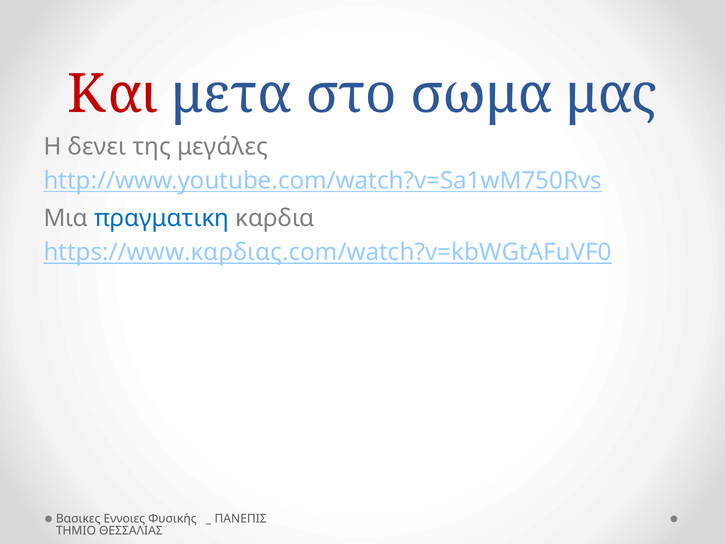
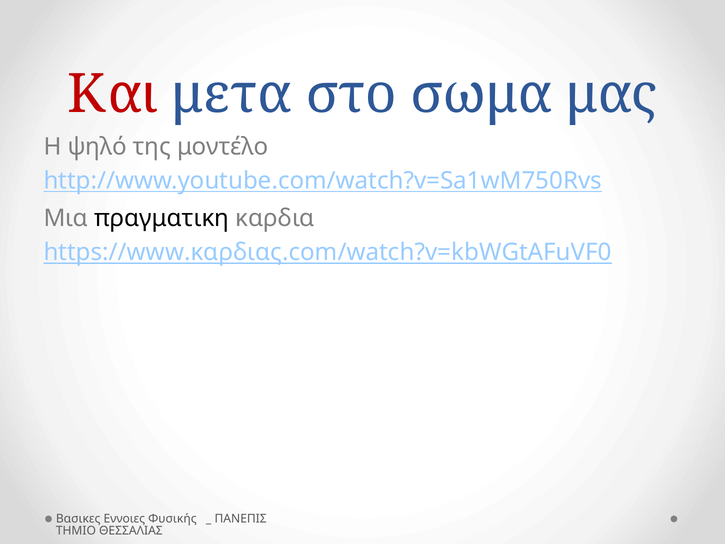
δενει: δενει -> ψηλό (97, 147)
μεγάλες: μεγάλες -> μοντέλο (223, 147)
πραγματικη colour: blue -> black (162, 218)
